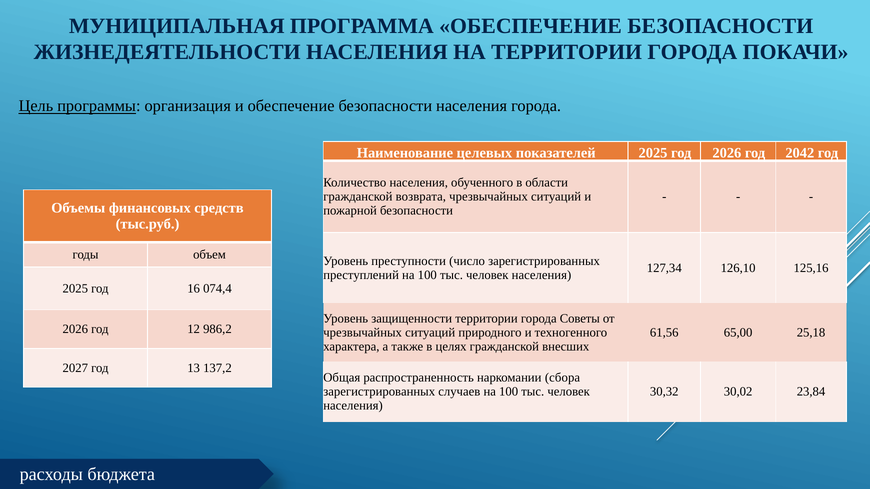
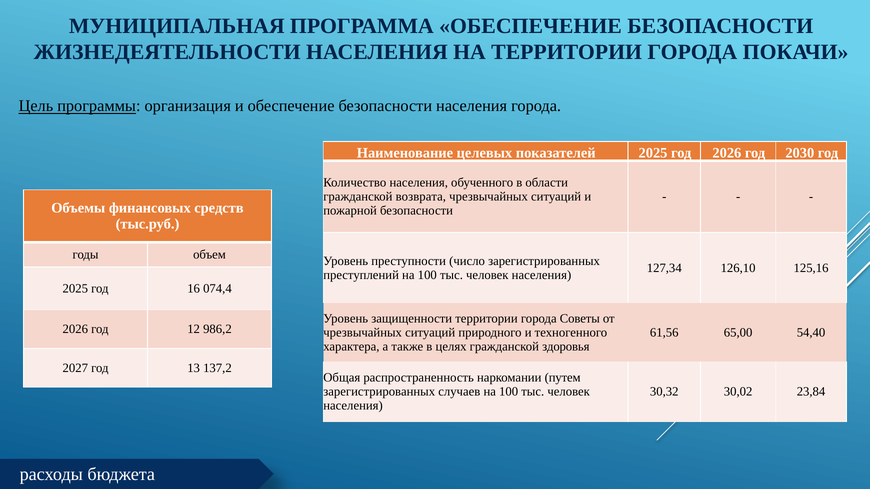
2042: 2042 -> 2030 (800, 153)
25,18: 25,18 -> 54,40 (811, 333)
внесших: внесших -> здоровья (566, 347)
сбора: сбора -> путем (563, 378)
